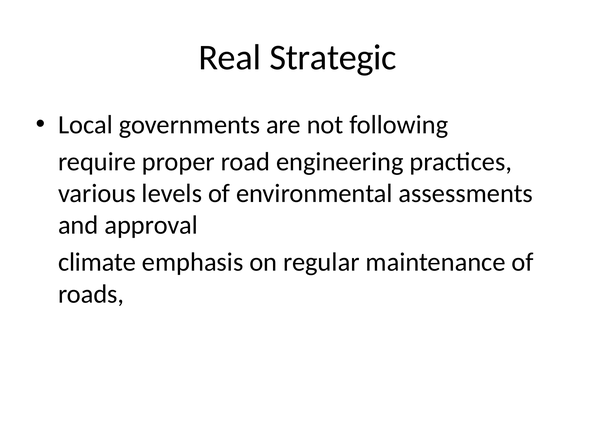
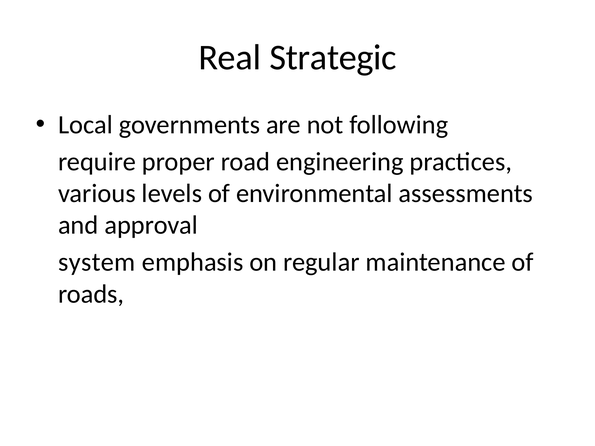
climate: climate -> system (97, 262)
